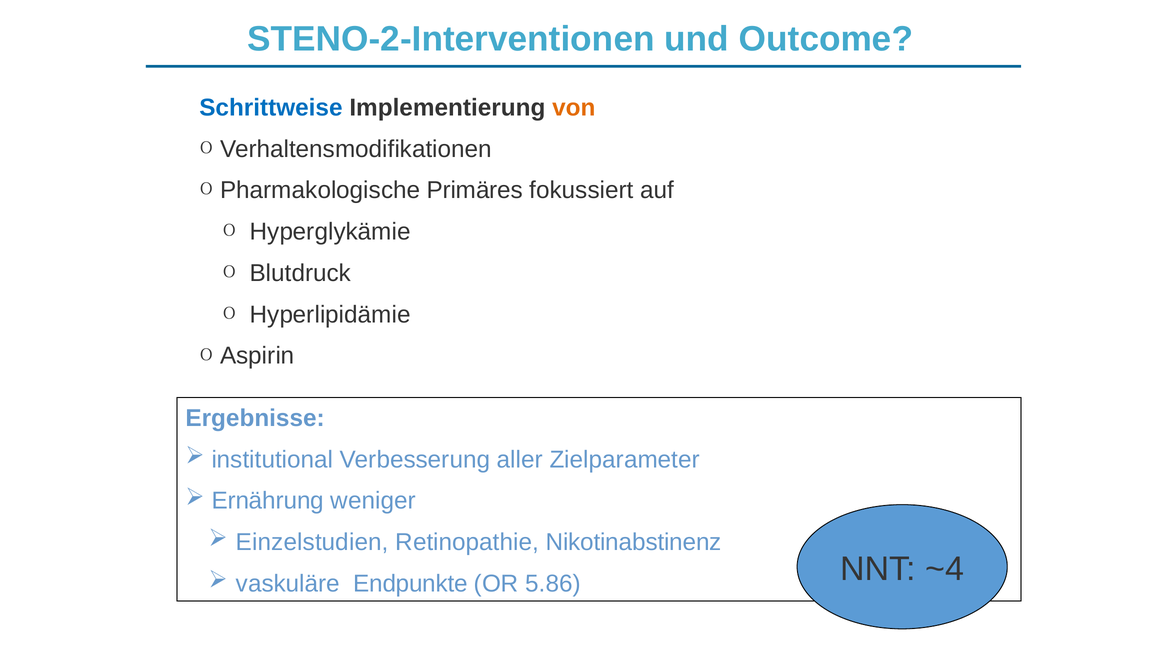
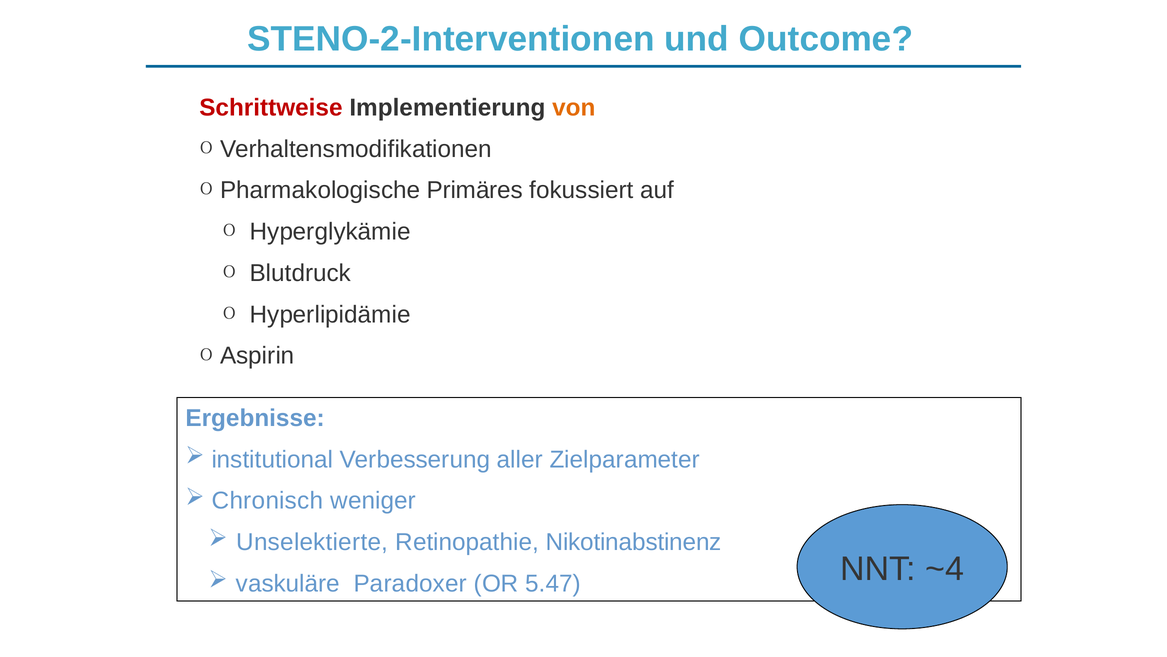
Schrittweise colour: blue -> red (271, 108)
Ernährung: Ernährung -> Chronisch (268, 501)
Einzelstudien: Einzelstudien -> Unselektierte (312, 542)
Endpunkte: Endpunkte -> Paradoxer (410, 583)
5.86: 5.86 -> 5.47 (553, 583)
